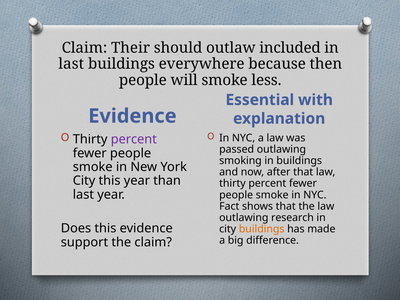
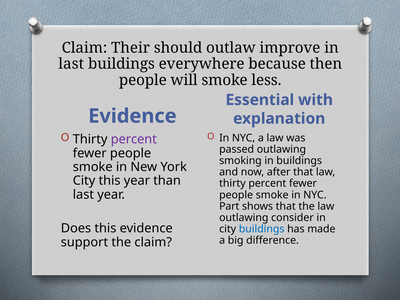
included: included -> improve (290, 48)
Fact: Fact -> Part (229, 206)
research: research -> consider (292, 218)
buildings colour: orange -> blue (262, 229)
